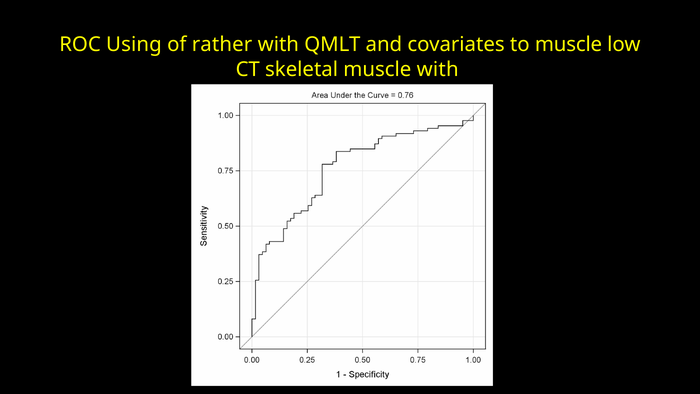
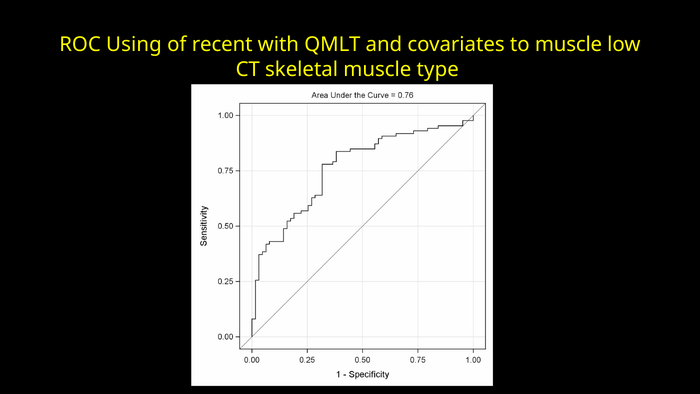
rather: rather -> recent (222, 45)
muscle with: with -> type (438, 69)
